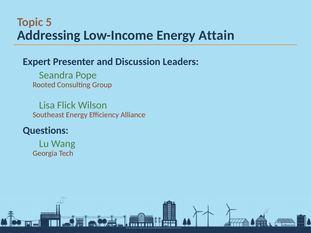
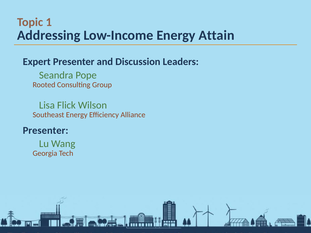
5: 5 -> 1 (49, 22)
Questions: Questions -> Presenter (46, 130)
